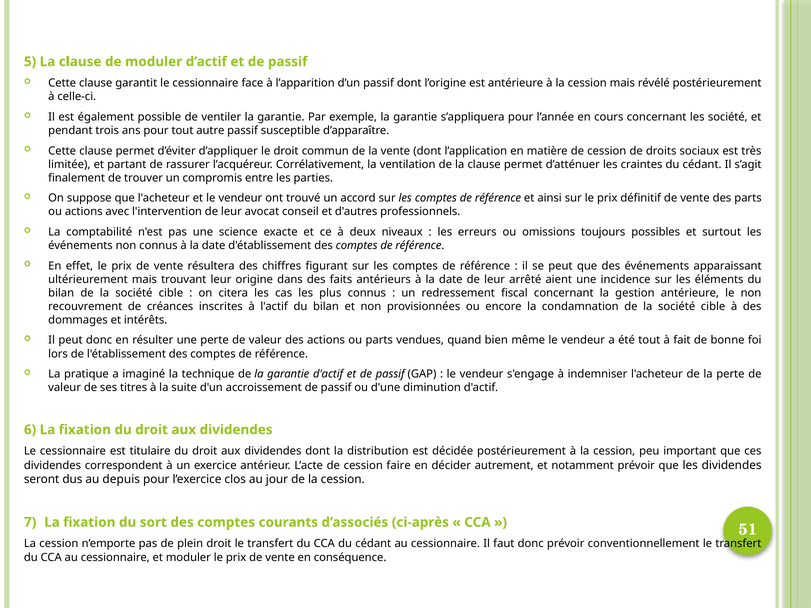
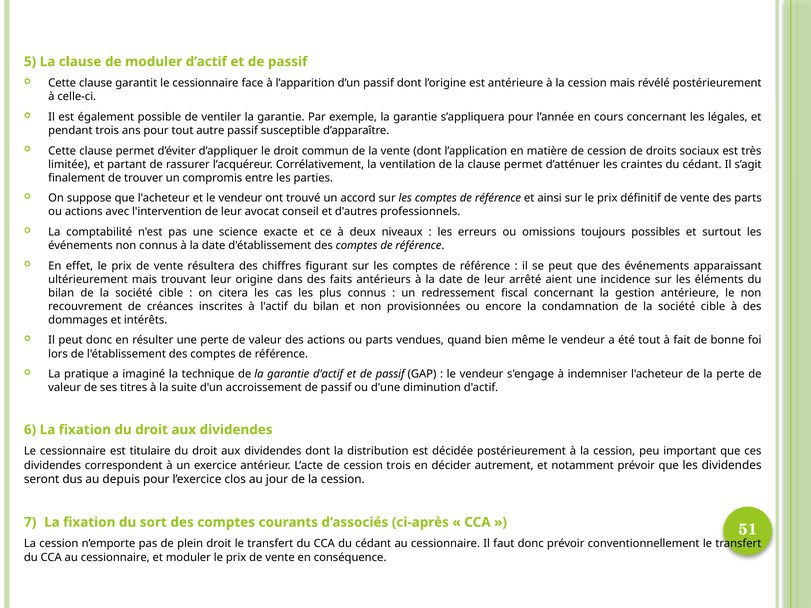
les société: société -> légales (728, 117)
cession faire: faire -> trois (399, 465)
